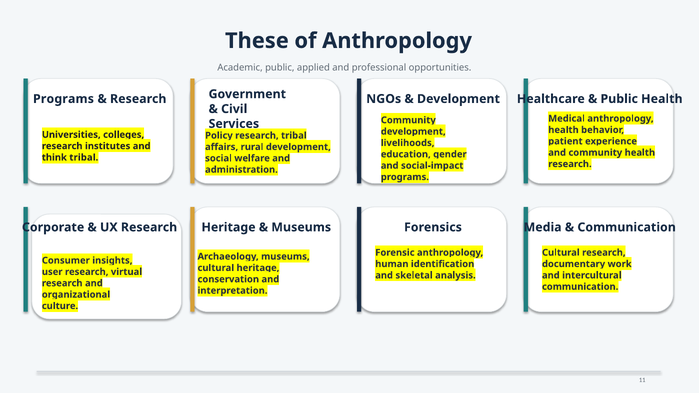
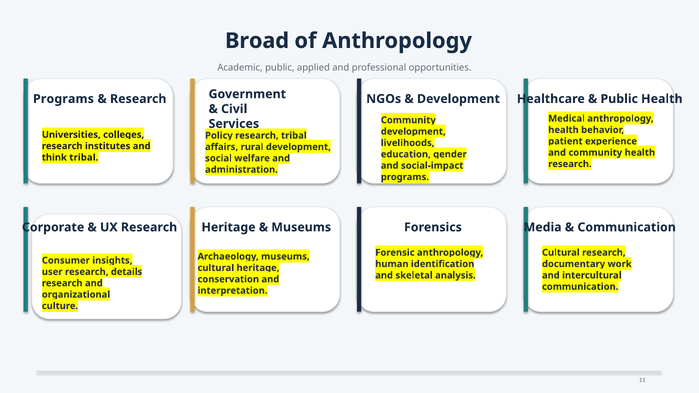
These: These -> Broad (257, 41)
virtual: virtual -> details (127, 272)
